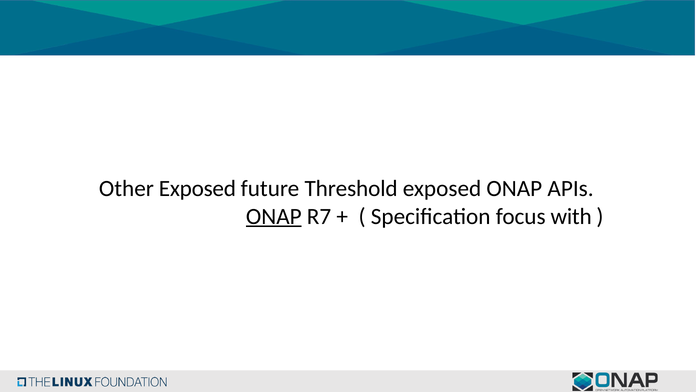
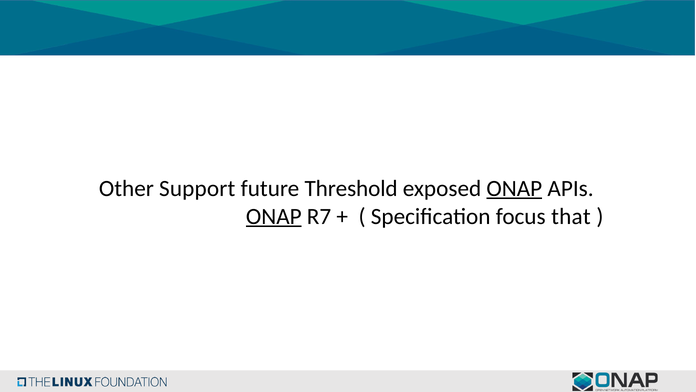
Other Exposed: Exposed -> Support (197, 188)
ONAP underline: none -> present (514, 188)
with: with -> that (571, 216)
